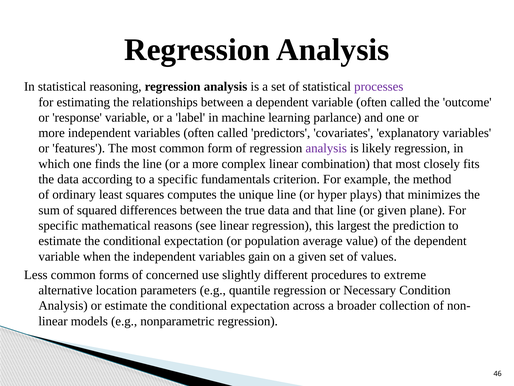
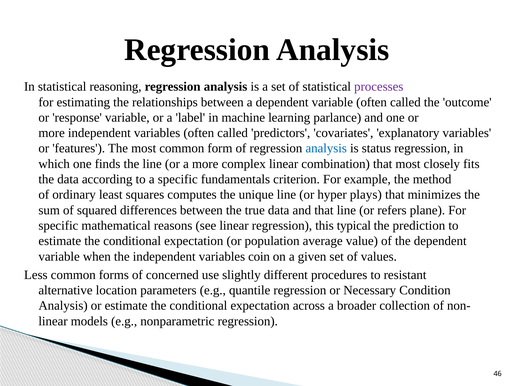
analysis colour: purple -> blue (326, 148)
likely: likely -> status (376, 148)
or given: given -> refers (392, 210)
largest: largest -> typical (354, 225)
gain: gain -> coin (259, 256)
extreme: extreme -> resistant (405, 274)
